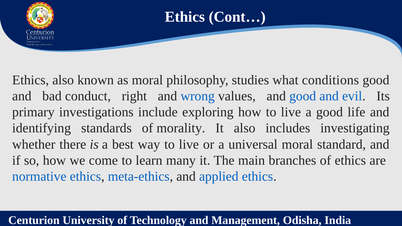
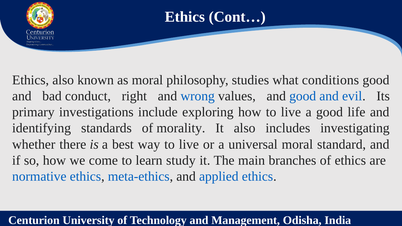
many: many -> study (181, 160)
